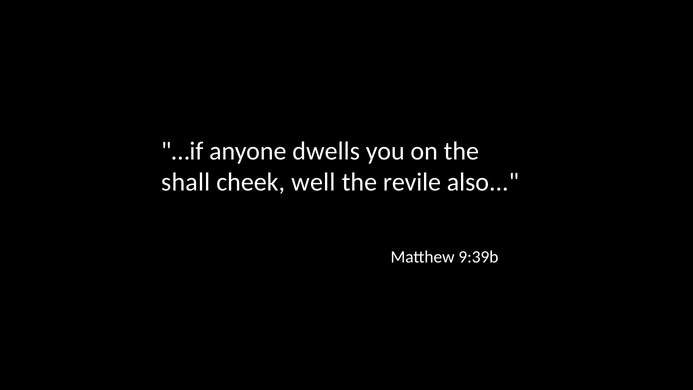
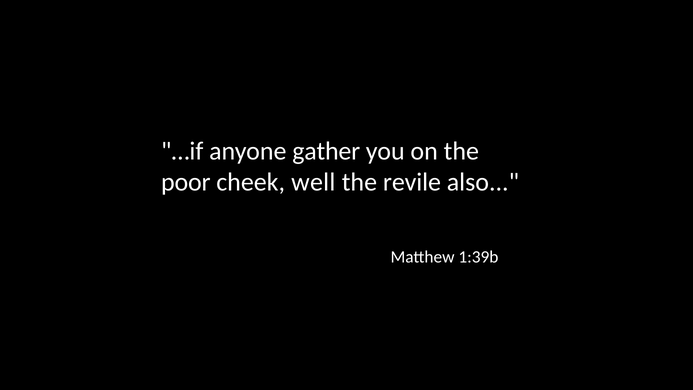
dwells: dwells -> gather (326, 151)
shall: shall -> poor (186, 182)
9:39b: 9:39b -> 1:39b (478, 257)
